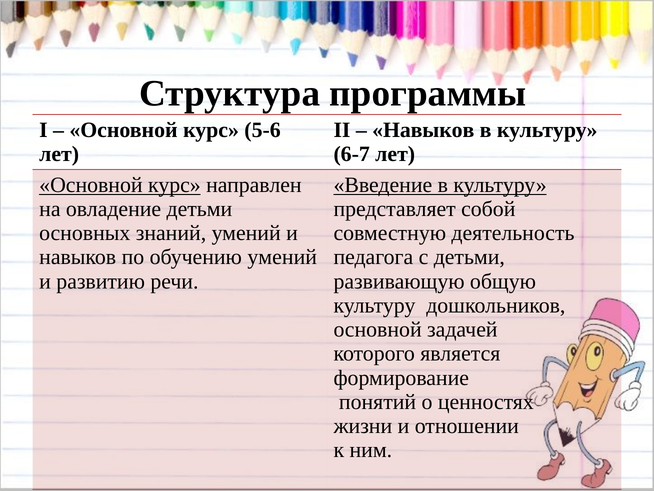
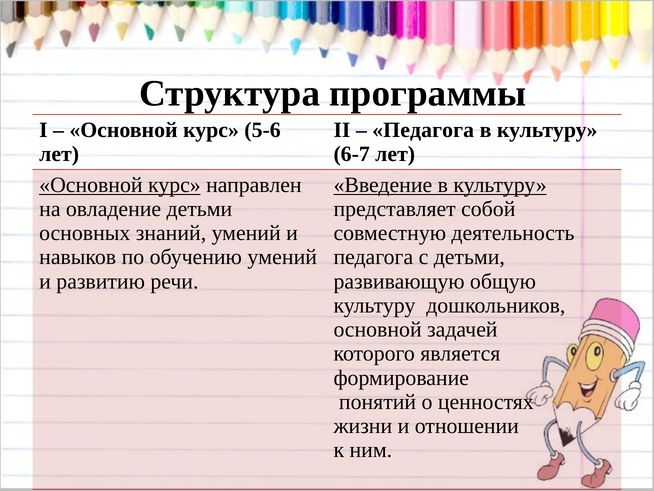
Навыков: Навыков -> Педагога (423, 130)
